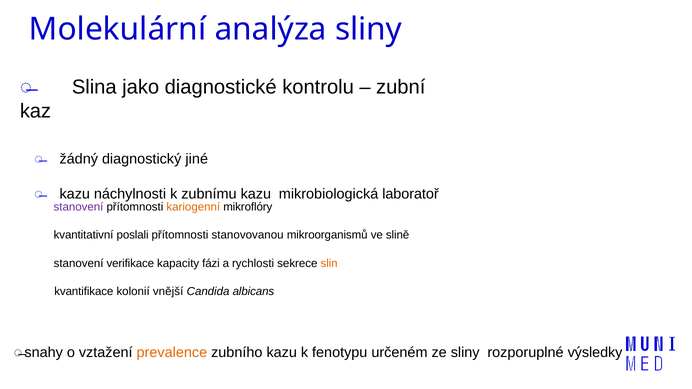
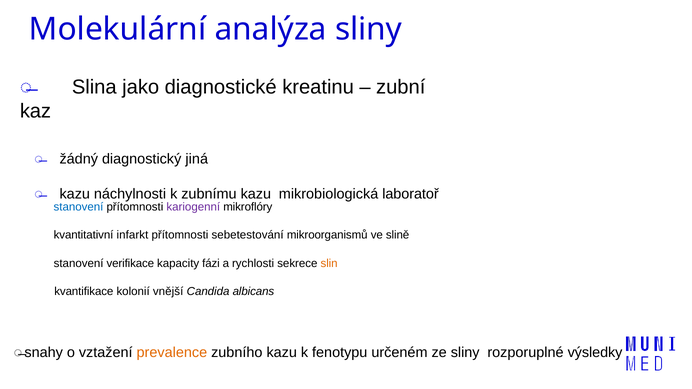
kontrolu: kontrolu -> kreatinu (318, 87)
jiné: jiné -> jiná (197, 159)
stanovení colour: purple -> blue (79, 207)
kariogenní colour: orange -> purple (193, 207)
poslali: poslali -> infarkt (132, 235)
stanovovanou: stanovovanou -> sebetestování (248, 235)
